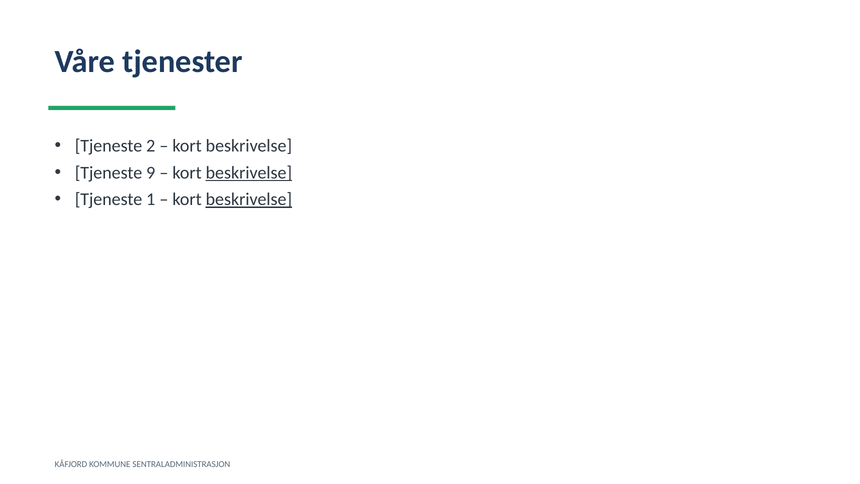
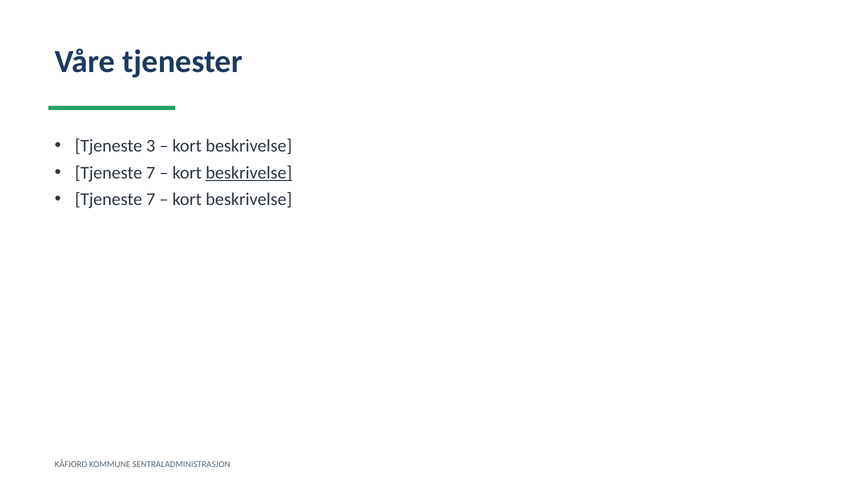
2: 2 -> 3 (151, 146)
9: 9 -> 7 (151, 173)
1: 1 -> 7 (151, 199)
beskrivelse underline: present -> none (249, 199)
